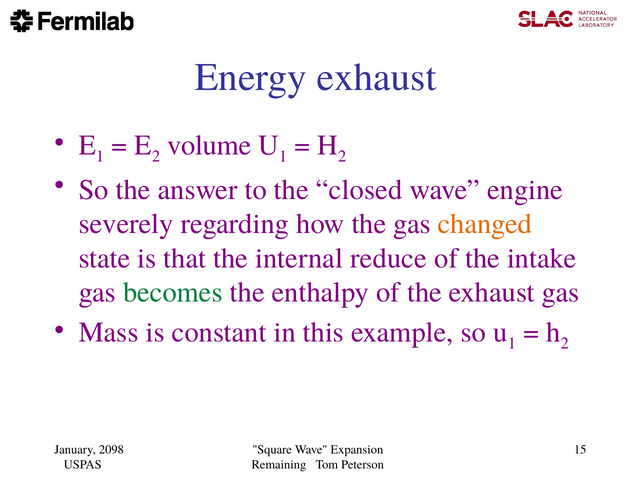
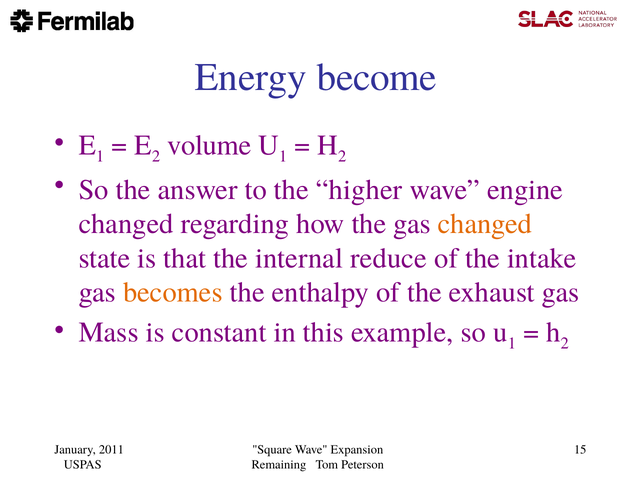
Energy exhaust: exhaust -> become (377, 77)
closed: closed -> higher (359, 190)
severely: severely -> changed (126, 224)
becomes colour: green -> orange (173, 292)
2098: 2098 -> 2011 (111, 450)
